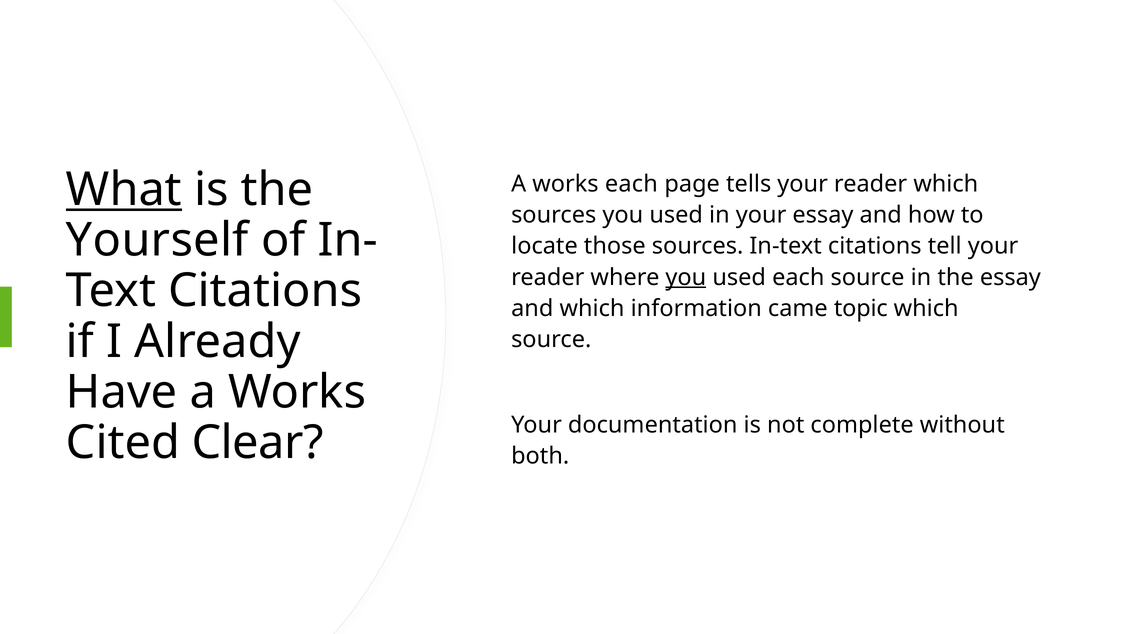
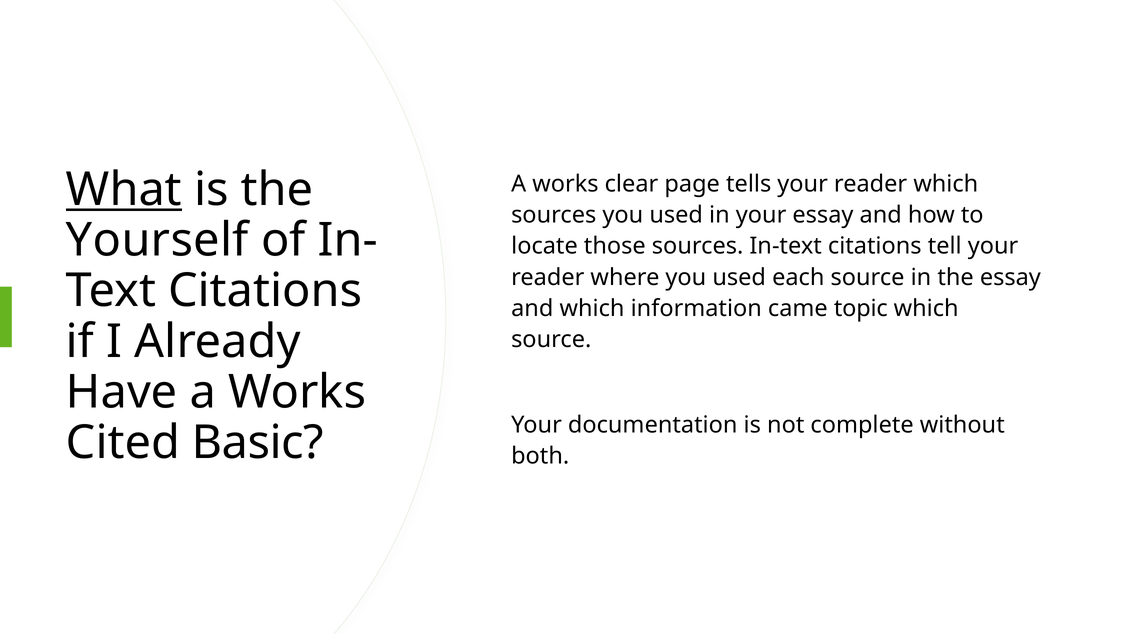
works each: each -> clear (631, 184)
you underline: present -> none (686, 277)
Clear: Clear -> Basic (258, 443)
